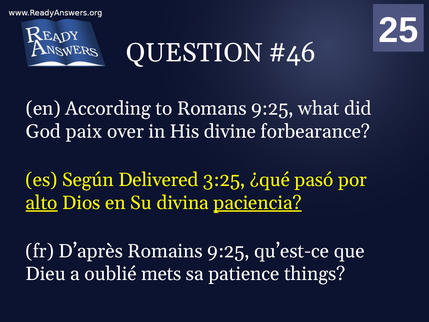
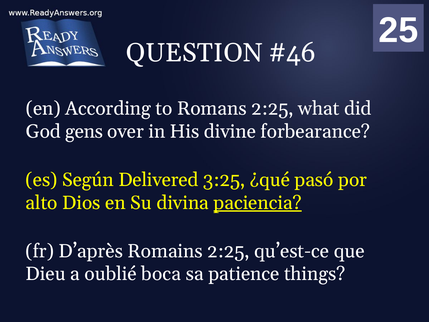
Romans 9:25: 9:25 -> 2:25 (272, 109)
paix: paix -> gens (84, 131)
alto underline: present -> none (42, 203)
Romains 9:25: 9:25 -> 2:25 (228, 251)
mets: mets -> boca (161, 274)
